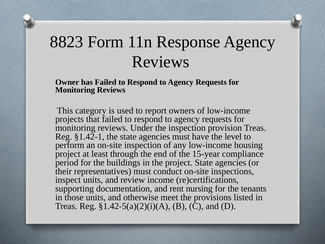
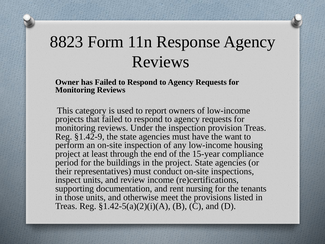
§1.42-1: §1.42-1 -> §1.42-9 (89, 136)
level: level -> want (233, 136)
